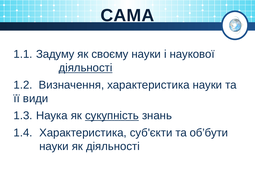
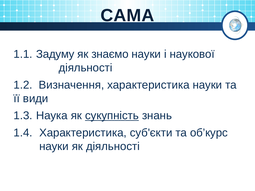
своєму: своєму -> знаємо (110, 54)
діяльності underline: present -> none (86, 68)
об’бути: об’бути -> об’курс (209, 133)
